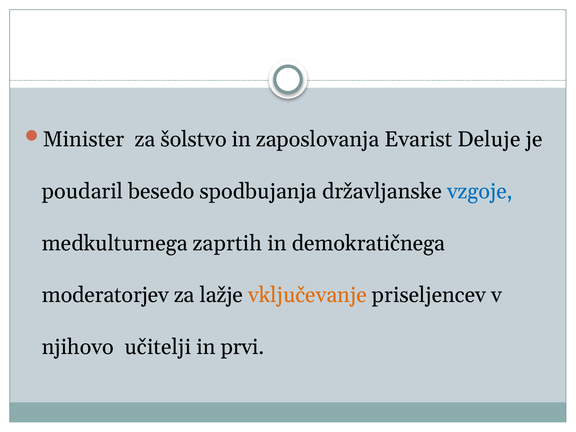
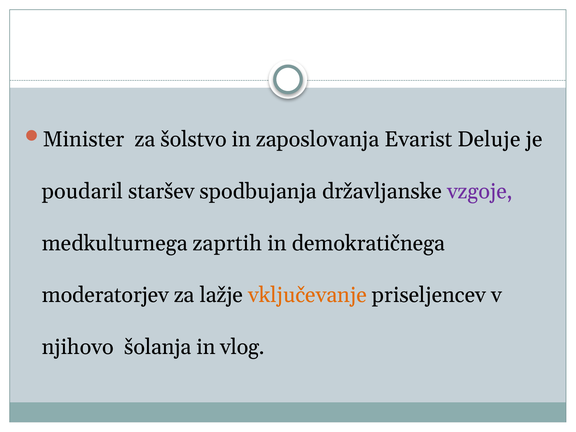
besedo: besedo -> staršev (161, 191)
vzgoje colour: blue -> purple (480, 191)
učitelji: učitelji -> šolanja (158, 347)
prvi: prvi -> vlog (243, 347)
